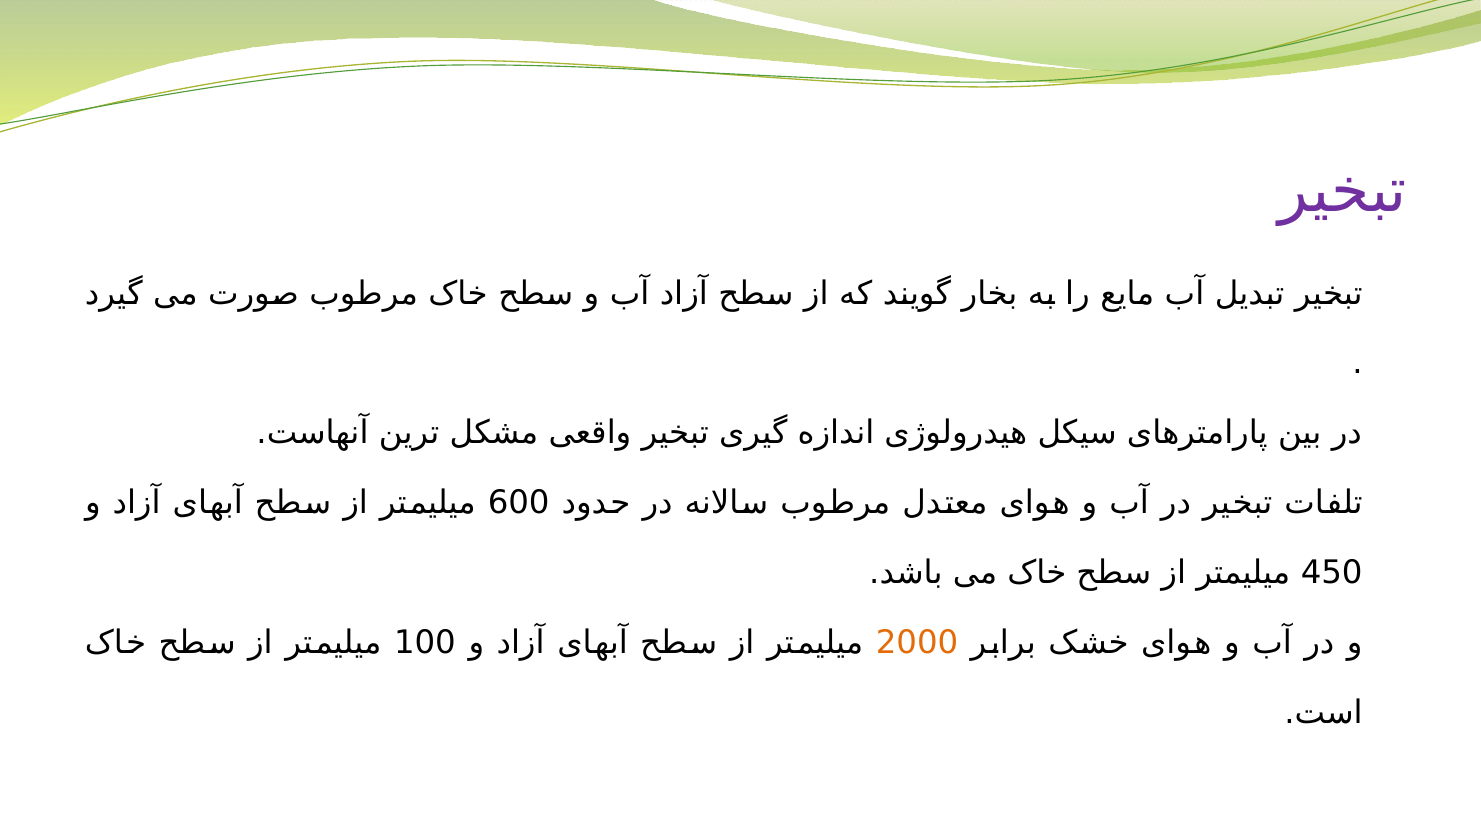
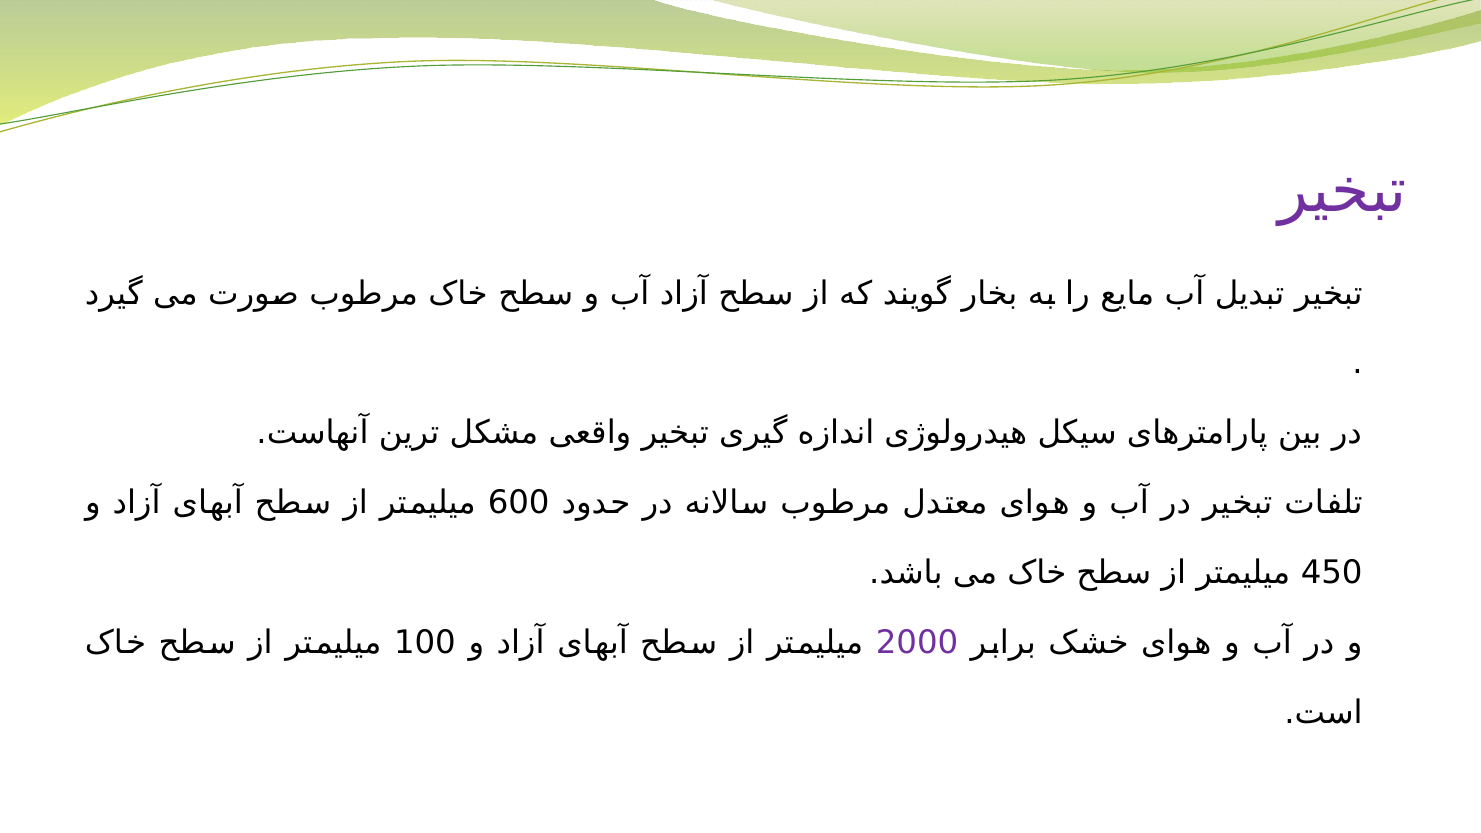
2000 colour: orange -> purple (917, 643)
